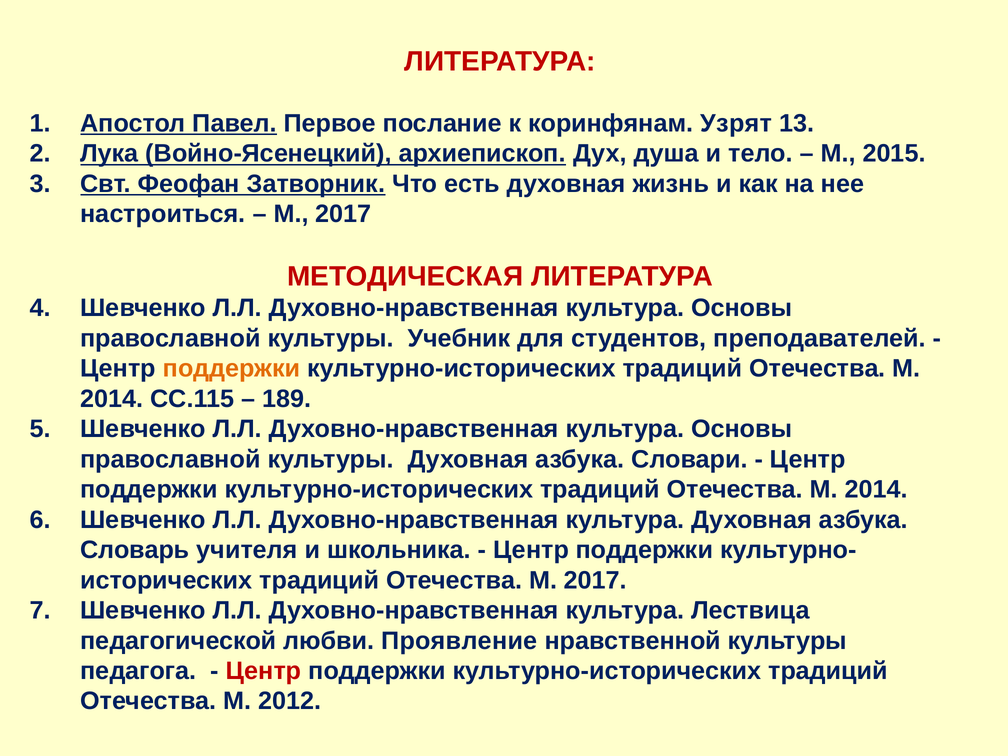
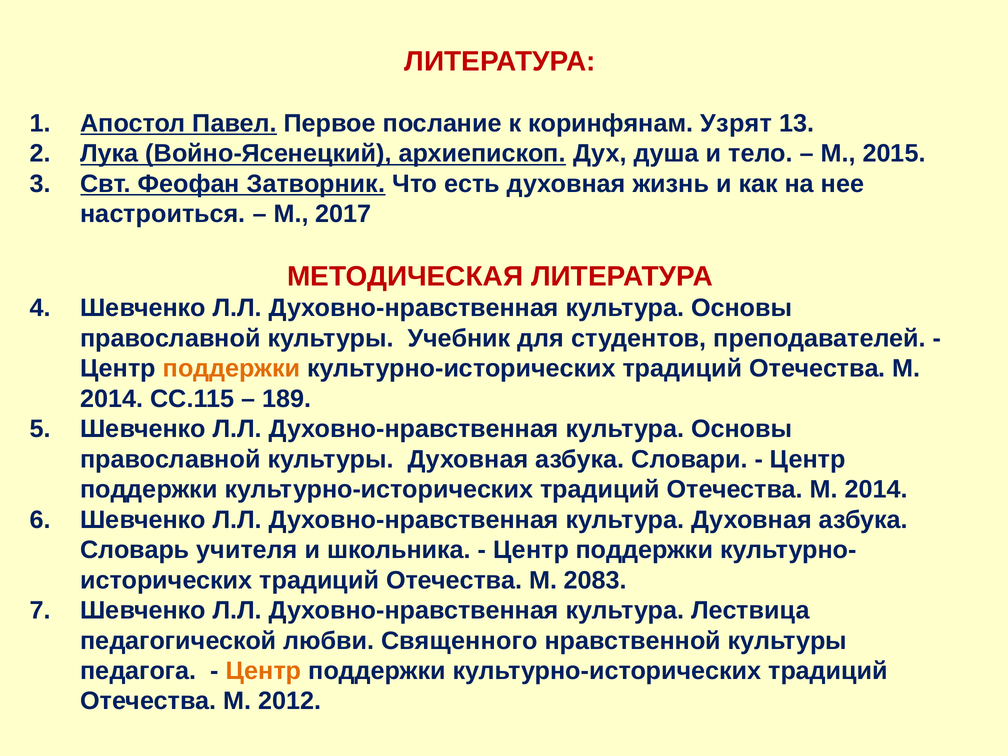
Отечества М 2017: 2017 -> 2083 (595, 580)
Проявление: Проявление -> Священного (459, 641)
Центр colour: red -> orange (264, 671)
